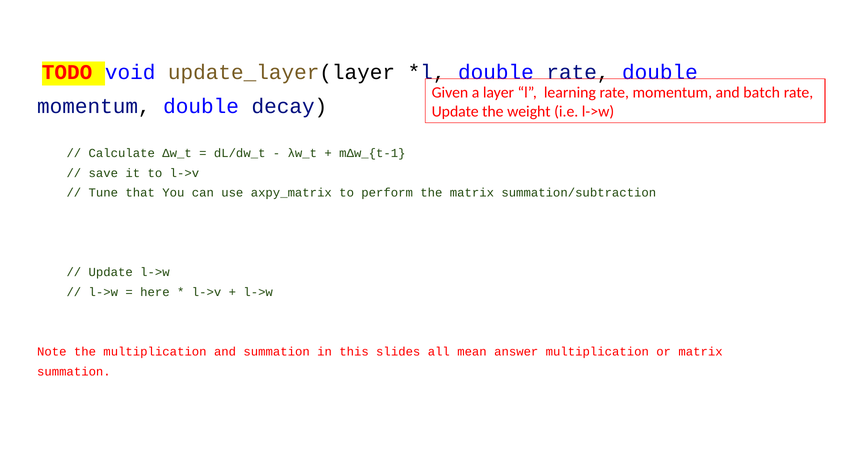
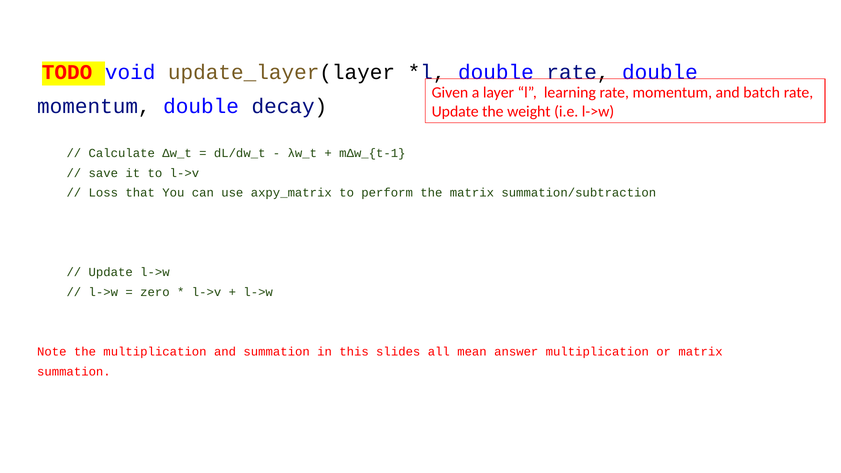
Tune: Tune -> Loss (103, 193)
here: here -> zero (155, 292)
